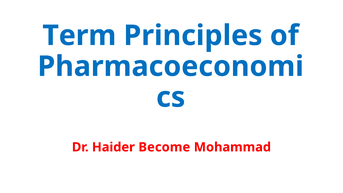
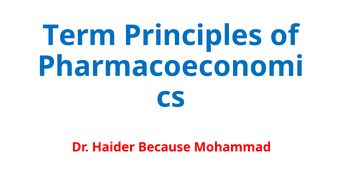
Become: Become -> Because (164, 147)
